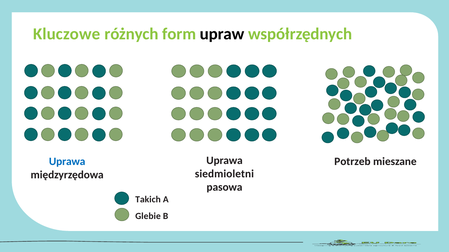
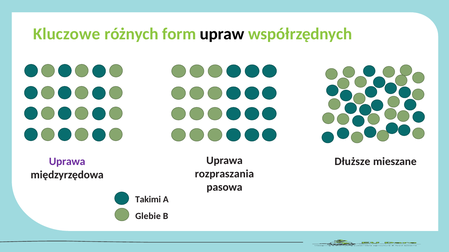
Potrzeb: Potrzeb -> Dłuższe (352, 162)
Uprawa colour: blue -> purple (67, 162)
siedmioletni: siedmioletni -> rozpraszania (224, 174)
Takich: Takich -> Takimi (148, 200)
